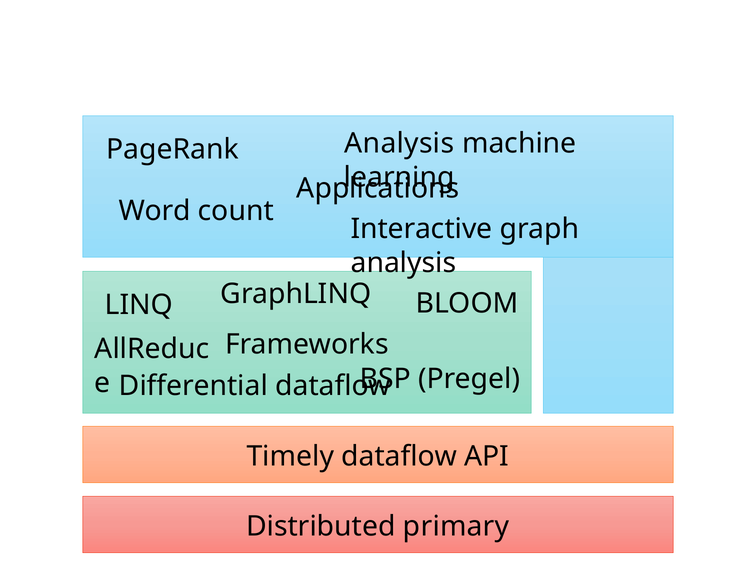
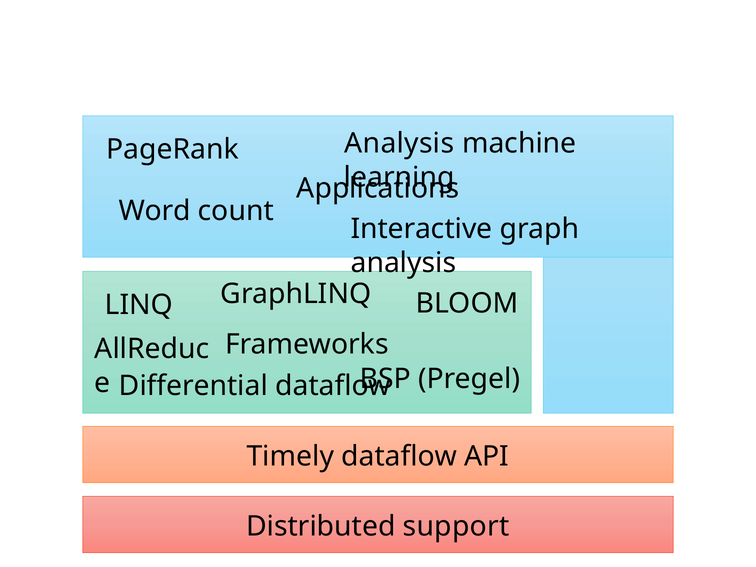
primary: primary -> support (456, 526)
